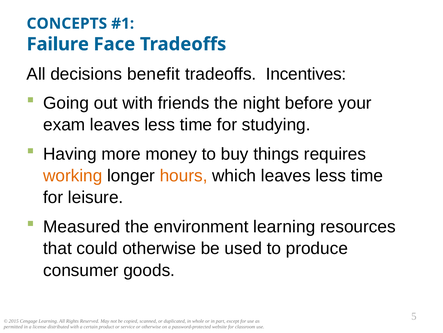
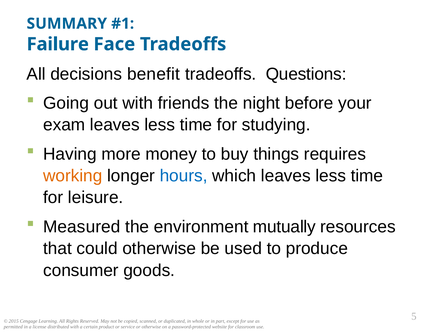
CONCEPTS: CONCEPTS -> SUMMARY (67, 24)
Incentives: Incentives -> Questions (306, 74)
hours colour: orange -> blue (184, 175)
environment learning: learning -> mutually (284, 226)
